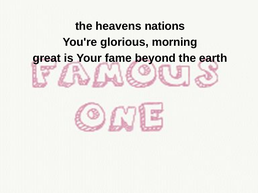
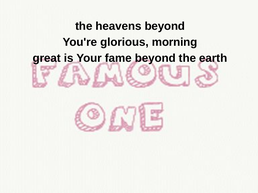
heavens nations: nations -> beyond (165, 26)
